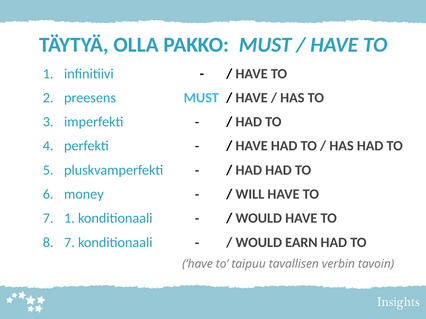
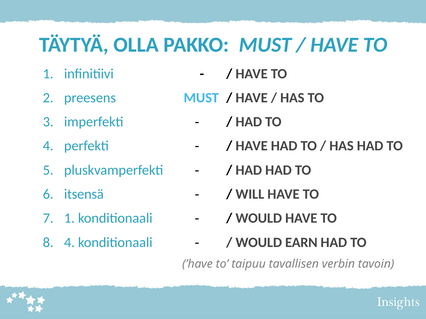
money: money -> itsensä (84, 194)
7: 7 -> 4 (69, 243)
